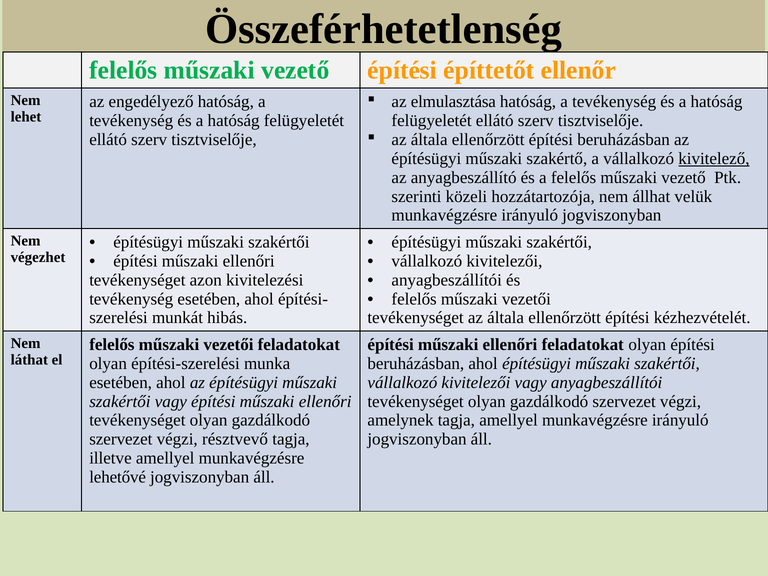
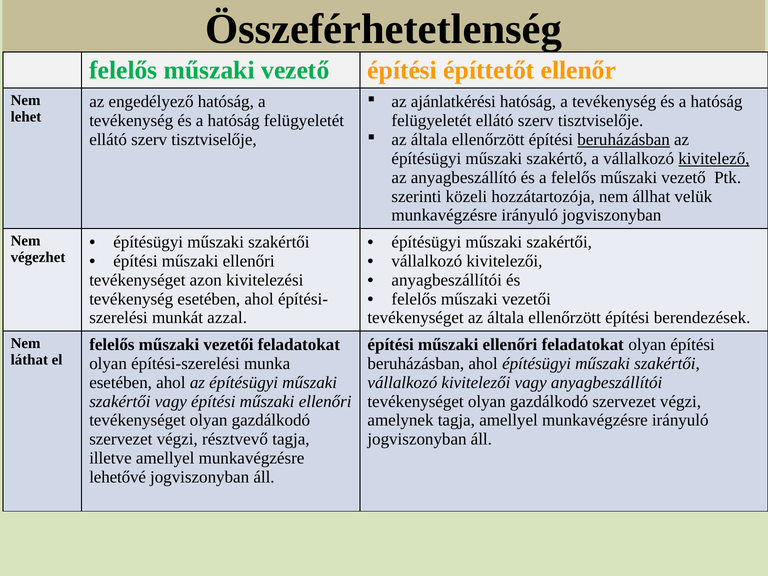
elmulasztása: elmulasztása -> ajánlatkérési (453, 102)
beruházásban underline: none -> present (624, 140)
hibás: hibás -> azzal (227, 318)
kézhezvételét: kézhezvételét -> berendezések (702, 318)
